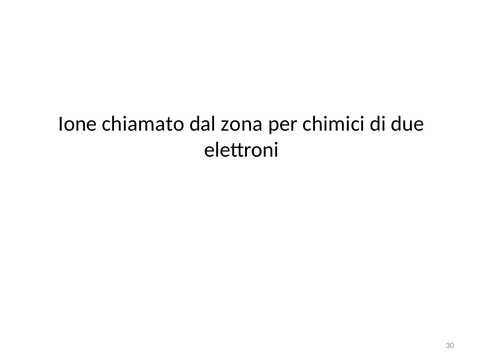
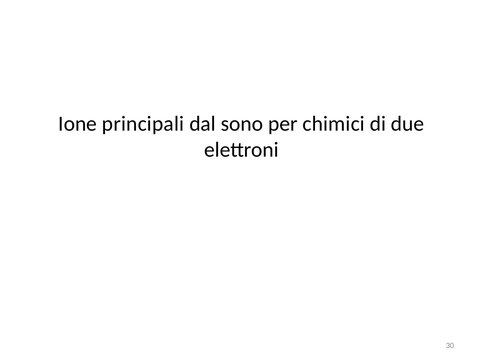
chiamato: chiamato -> principali (143, 124)
zona: zona -> sono (242, 124)
